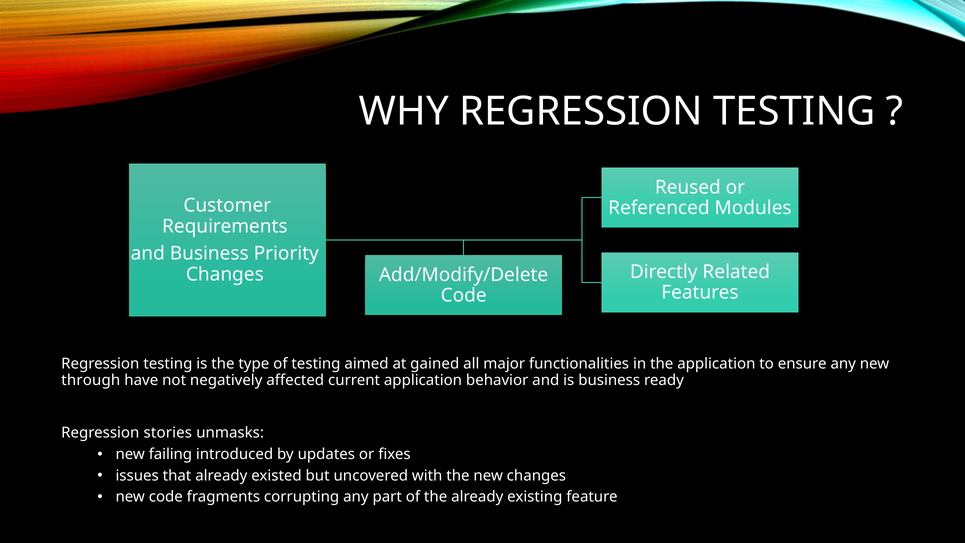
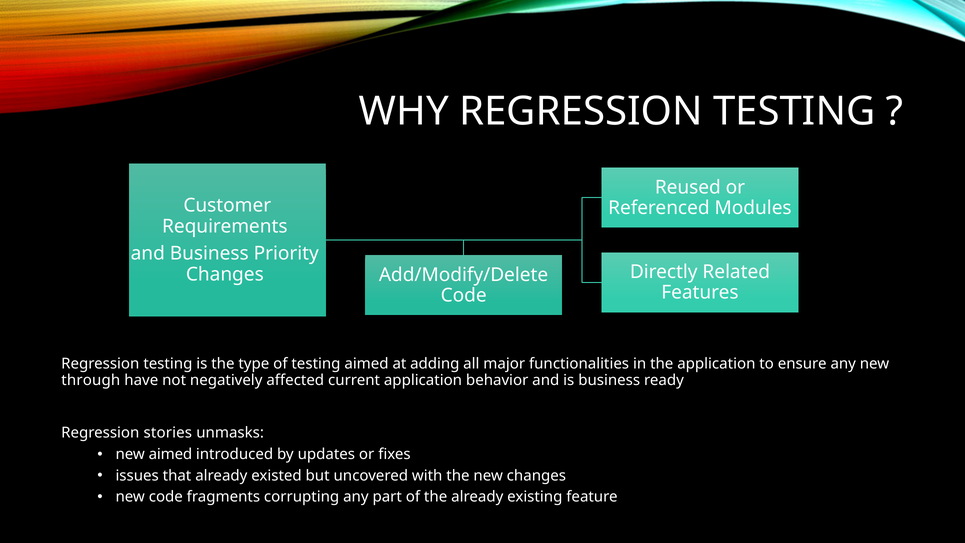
gained: gained -> adding (435, 364)
new failing: failing -> aimed (170, 454)
